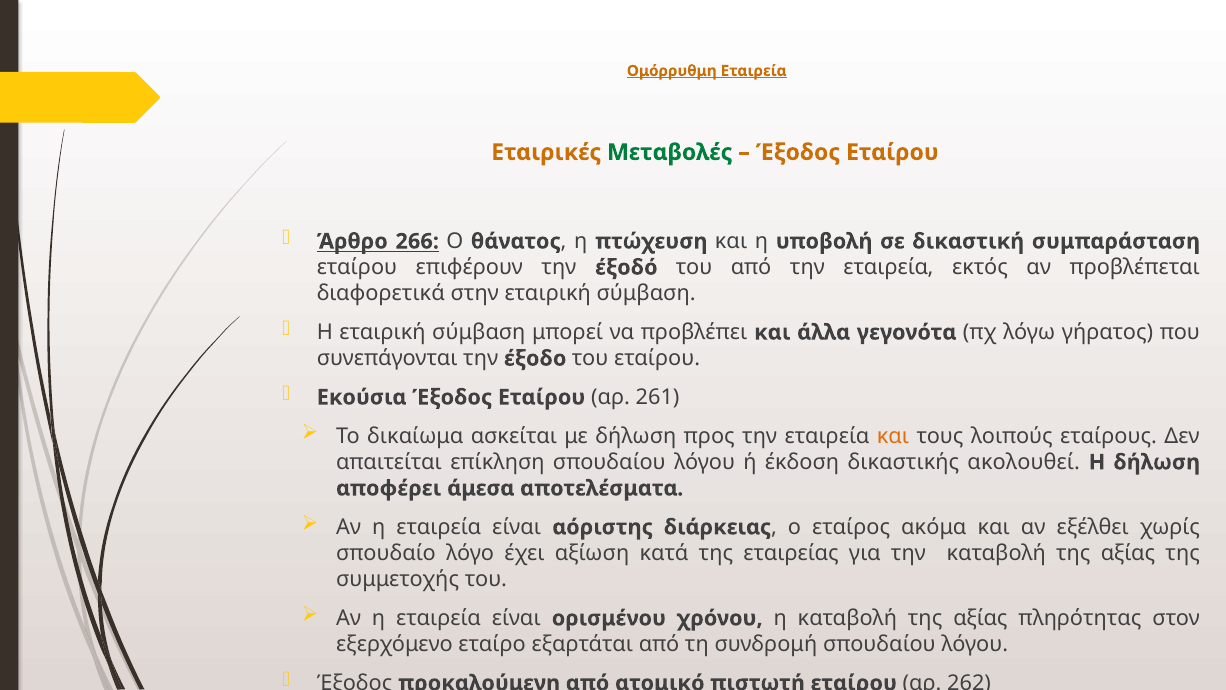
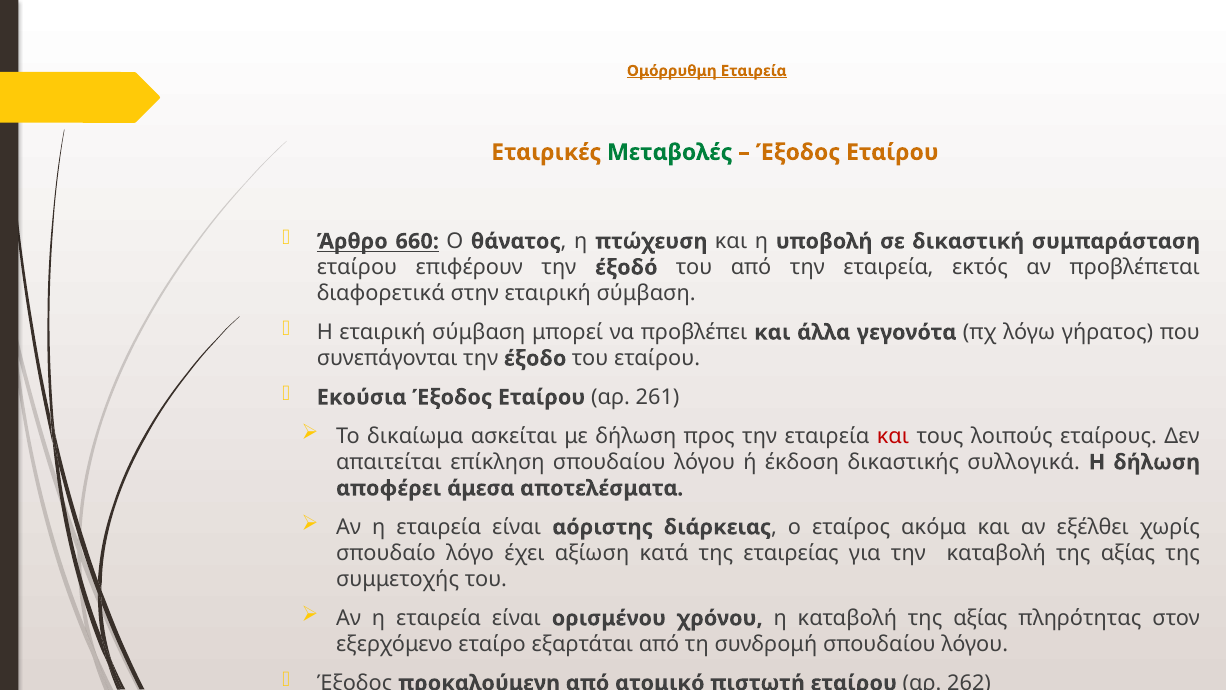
266: 266 -> 660 (417, 241)
και colour: orange -> red (893, 436)
ακολουθεί: ακολουθεί -> συλλογικά (1024, 462)
